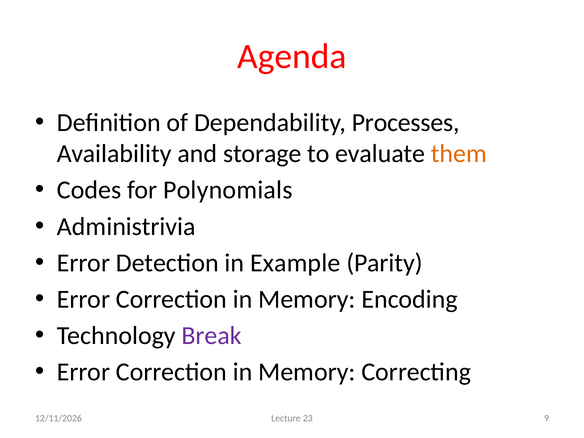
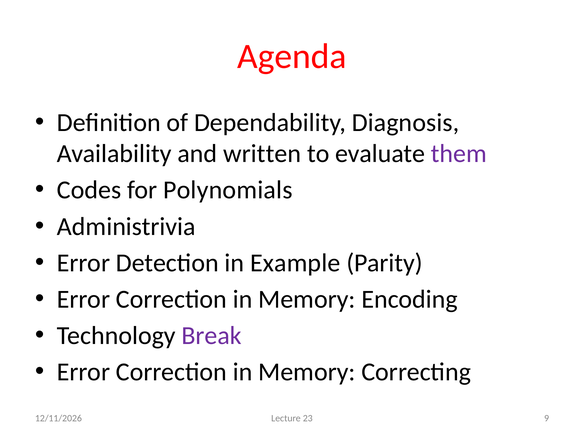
Processes: Processes -> Diagnosis (405, 123)
storage: storage -> written (262, 154)
them colour: orange -> purple (459, 154)
